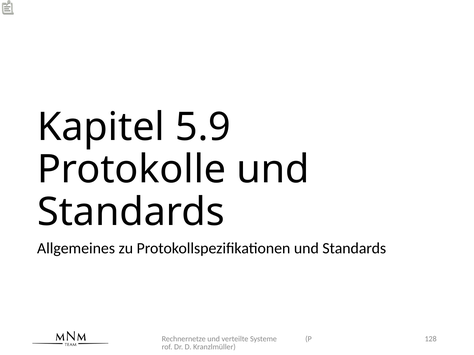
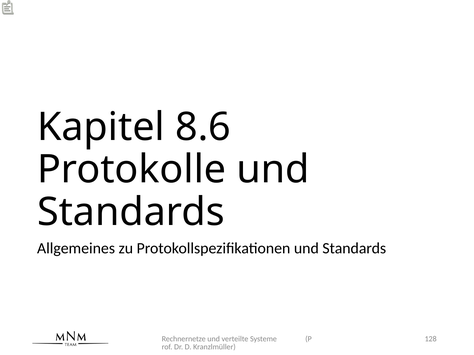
5.9: 5.9 -> 8.6 (203, 127)
